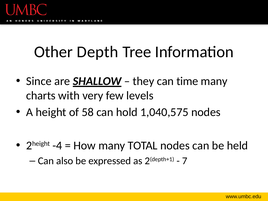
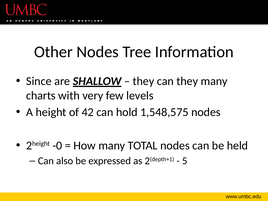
Other Depth: Depth -> Nodes (98, 52)
can time: time -> they (187, 81)
58: 58 -> 42 (88, 112)
1,040,575: 1,040,575 -> 1,548,575 (164, 112)
-4: -4 -> -0 (57, 146)
7: 7 -> 5 (185, 161)
